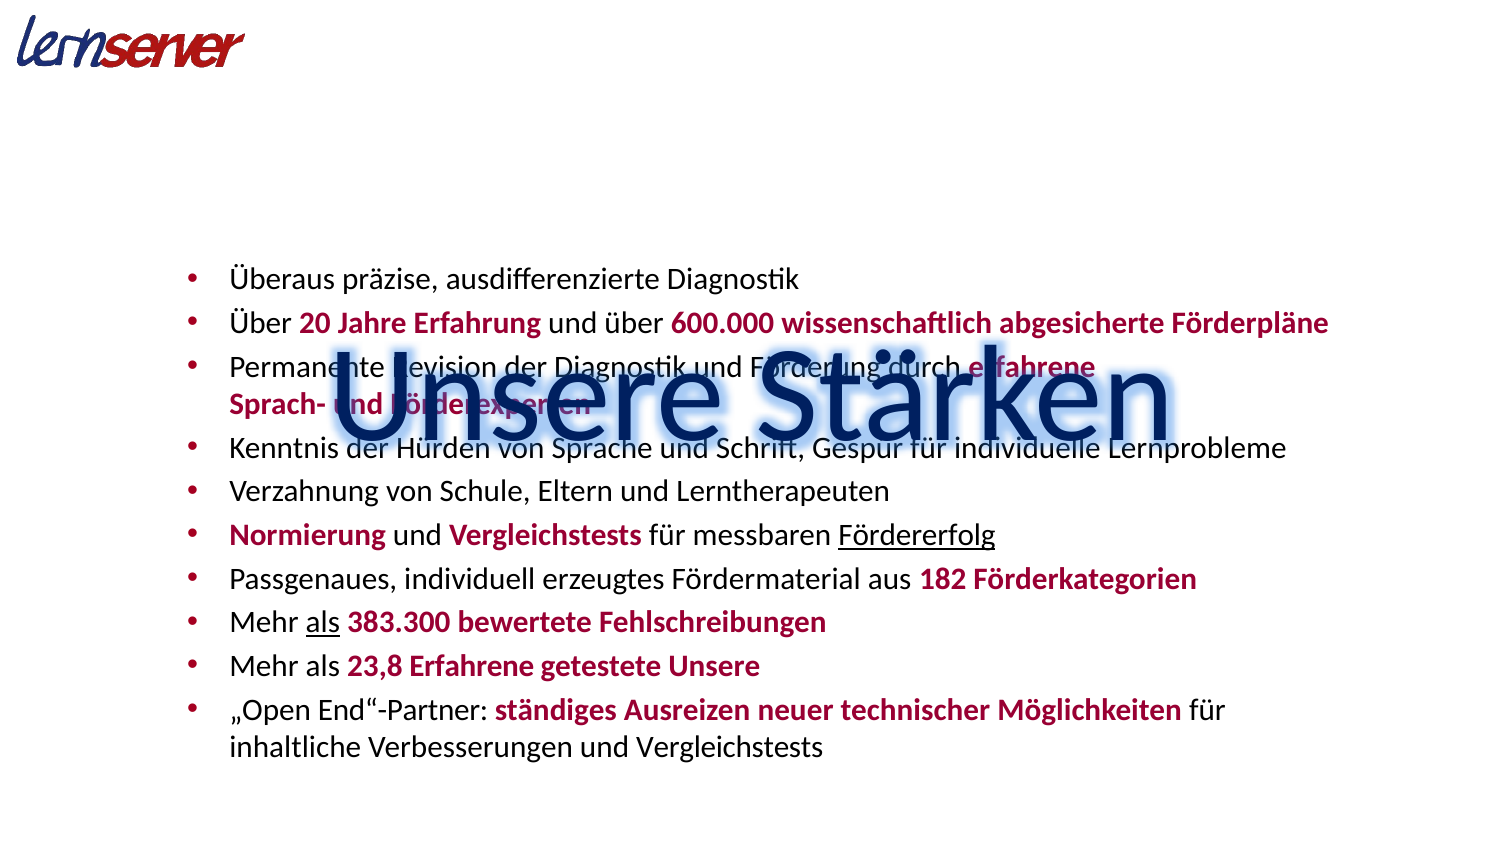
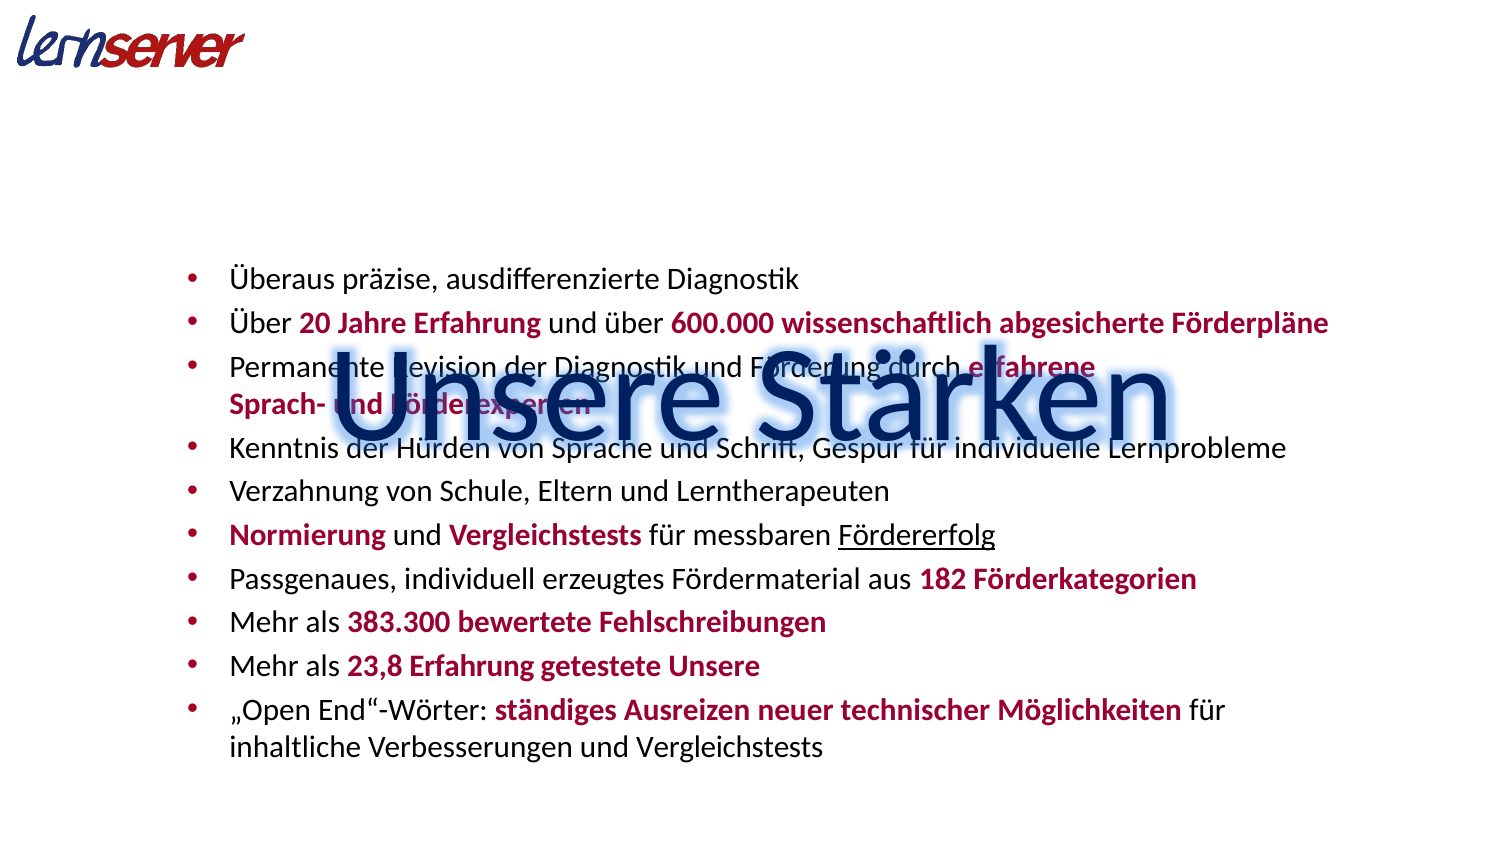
als underline: present -> none (323, 623)
23,8 Erfahrene: Erfahrene -> Erfahrung (472, 666)
End“-Partner: End“-Partner -> End“-Wörter (403, 710)
